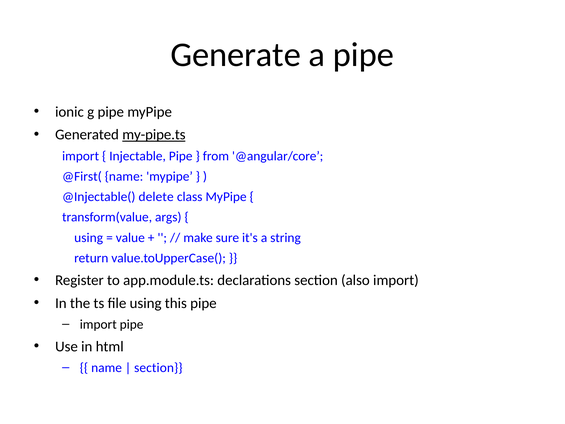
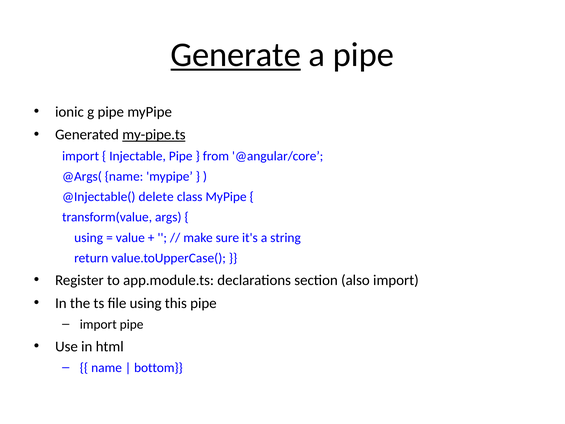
Generate underline: none -> present (236, 55)
@First(: @First( -> @Args( (82, 176)
section: section -> bottom (158, 368)
